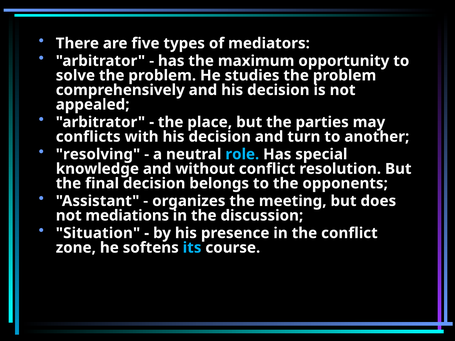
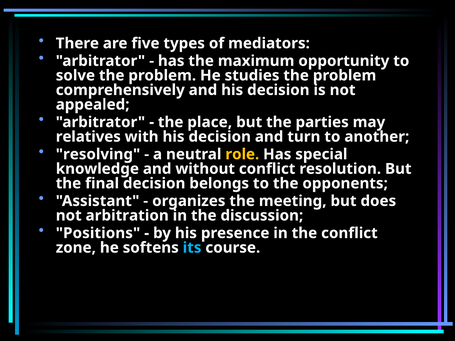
conflicts: conflicts -> relatives (88, 137)
role colour: light blue -> yellow (242, 154)
mediations: mediations -> arbitration (127, 216)
Situation: Situation -> Positions (98, 233)
